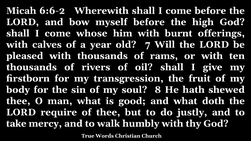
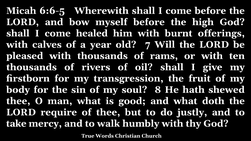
6:6-2: 6:6-2 -> 6:6-5 (52, 11)
whose: whose -> healed (92, 33)
